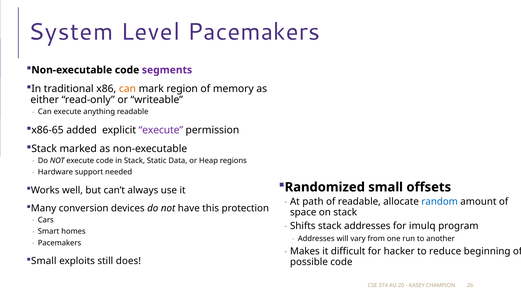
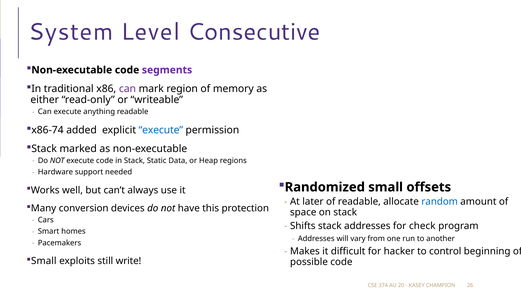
Level Pacemakers: Pacemakers -> Consecutive (254, 32)
can colour: orange -> purple (127, 89)
x86-65: x86-65 -> x86-74 (47, 130)
execute colour: purple -> blue (161, 130)
path: path -> later (313, 202)
imulq: imulq -> check (422, 226)
reduce: reduce -> control (445, 251)
does: does -> write (128, 261)
